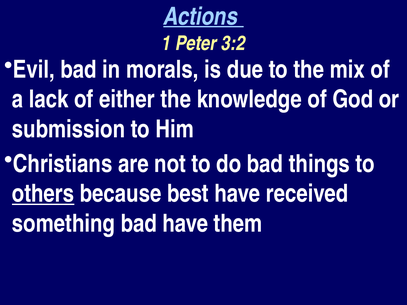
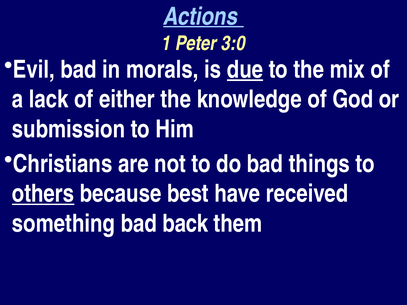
3:2: 3:2 -> 3:0 (233, 43)
due underline: none -> present (245, 70)
bad have: have -> back (185, 224)
